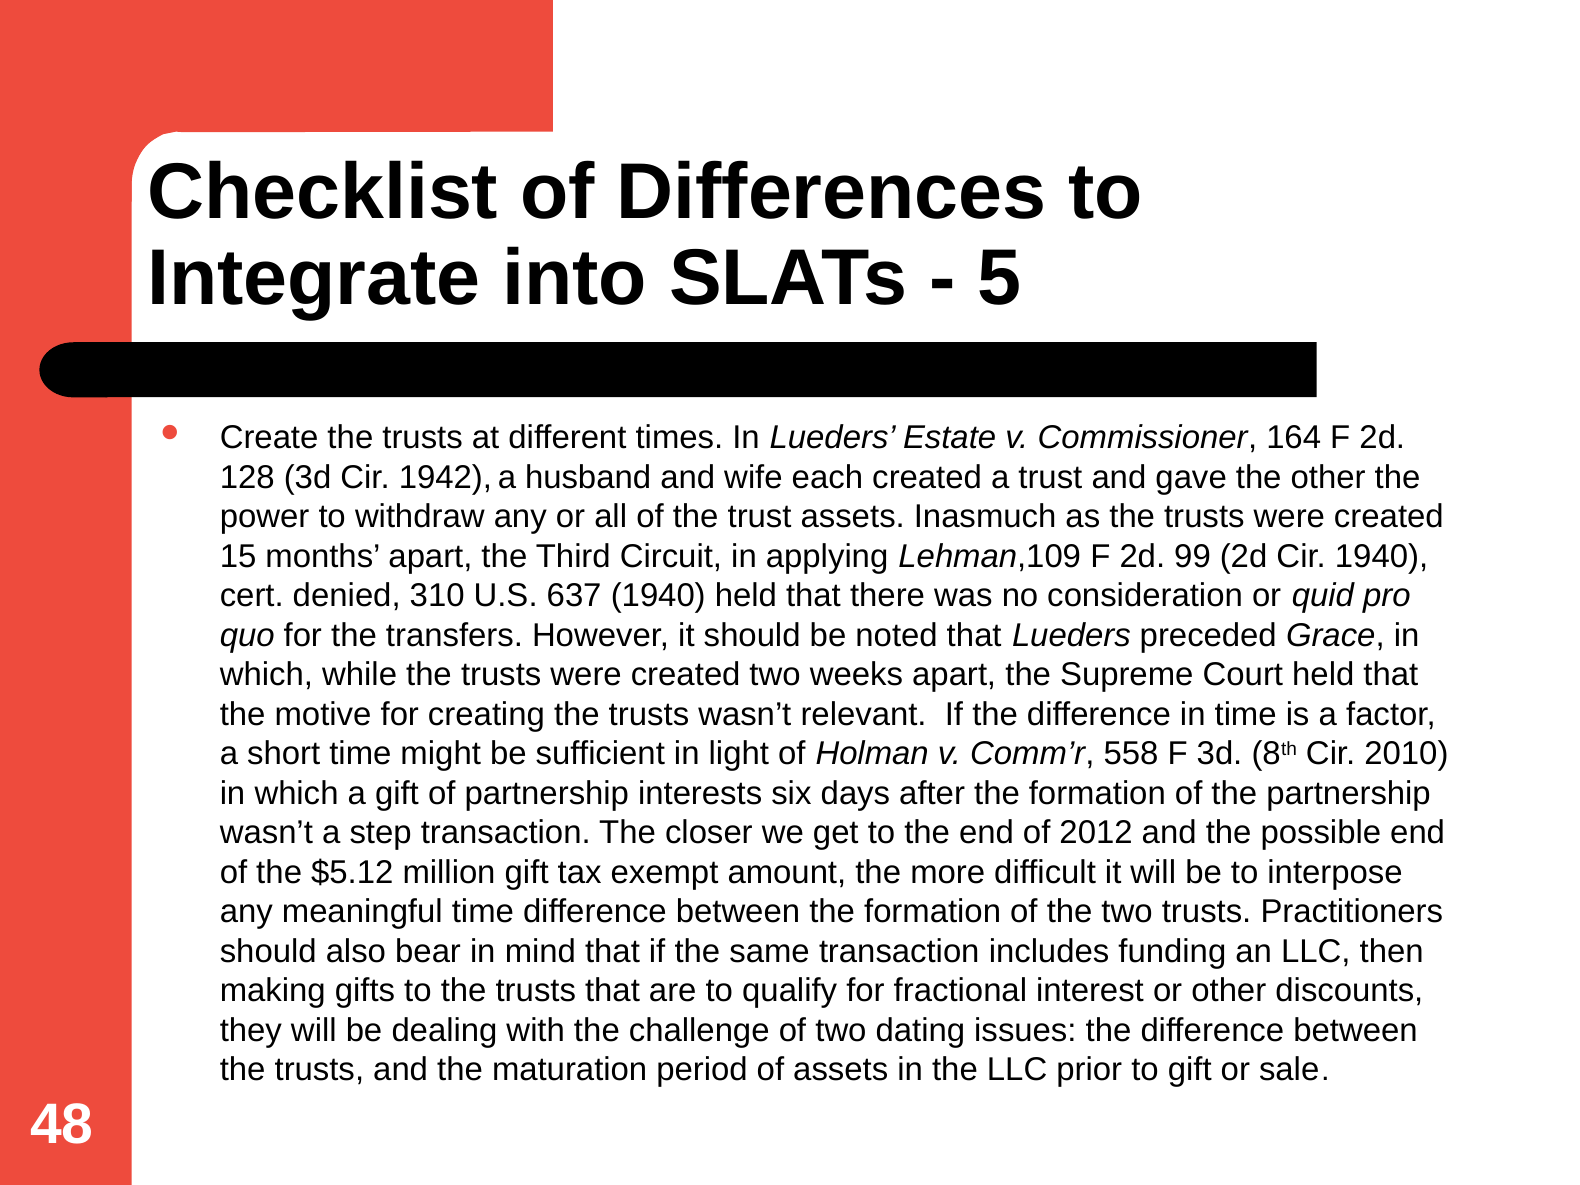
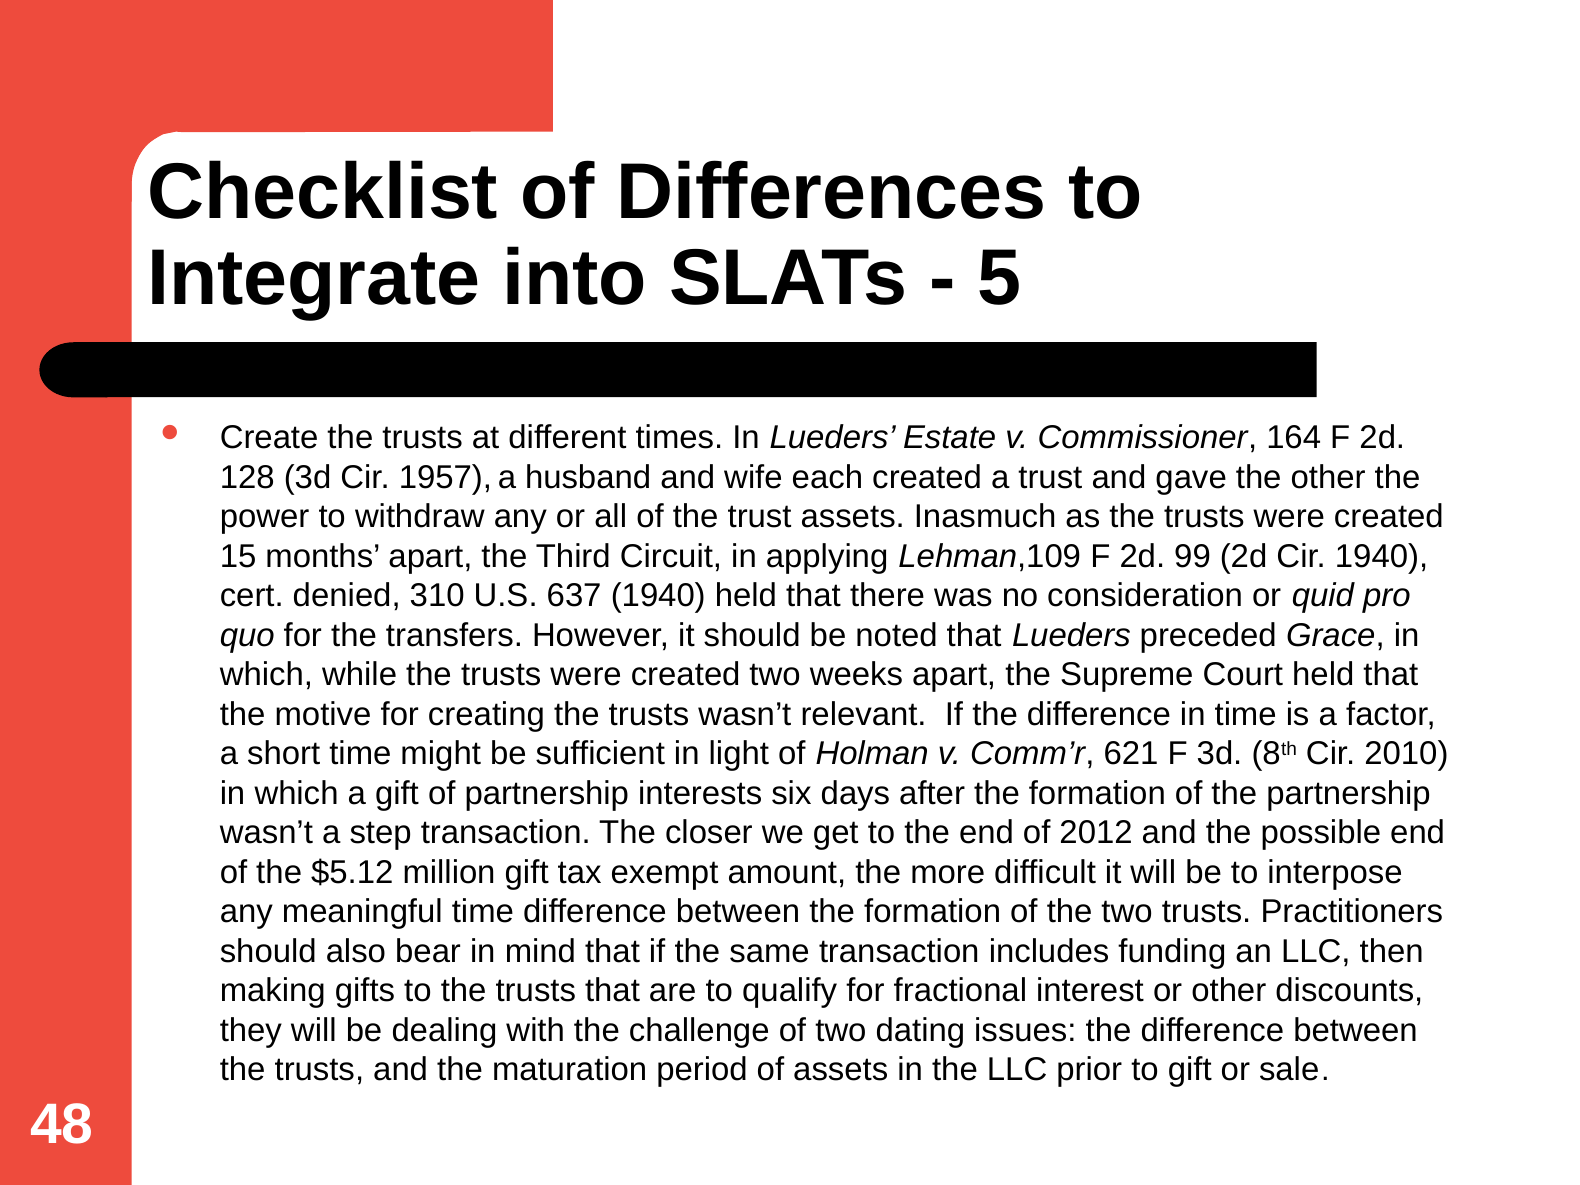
1942: 1942 -> 1957 (445, 478)
558: 558 -> 621 (1131, 754)
